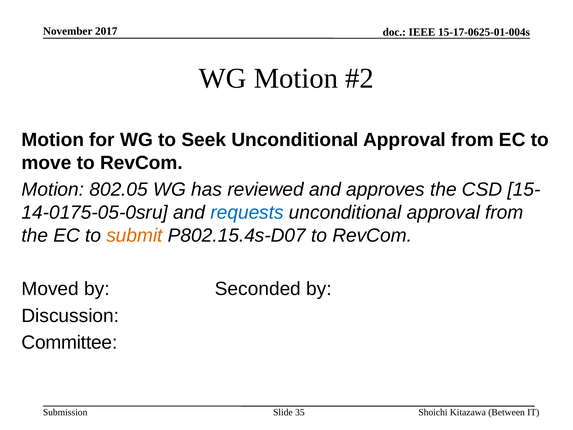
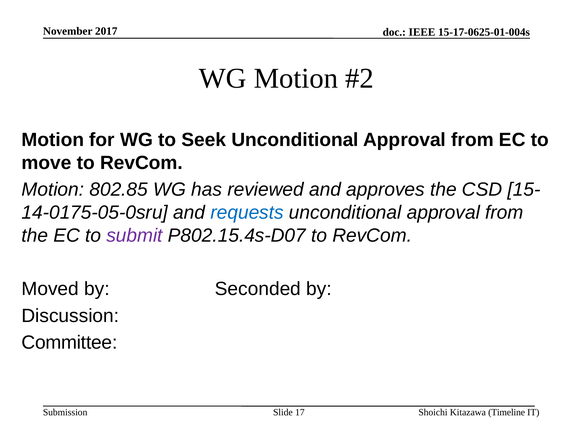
802.05: 802.05 -> 802.85 (119, 189)
submit colour: orange -> purple (134, 235)
Between: Between -> Timeline (507, 412)
35: 35 -> 17 (300, 412)
